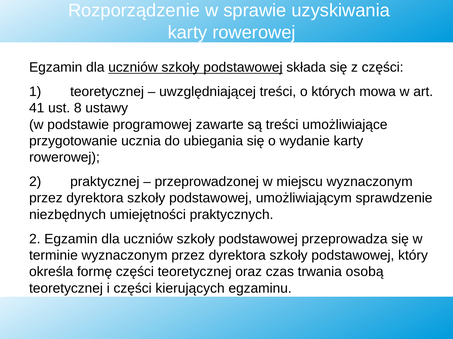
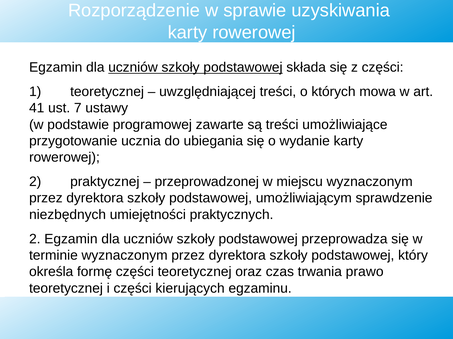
8: 8 -> 7 (78, 108)
osobą: osobą -> prawo (365, 272)
